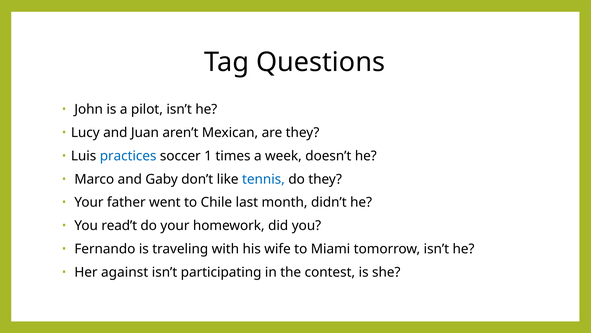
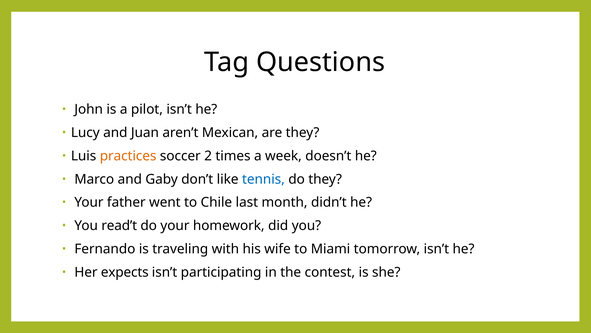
practices colour: blue -> orange (128, 156)
1: 1 -> 2 (208, 156)
against: against -> expects (125, 272)
